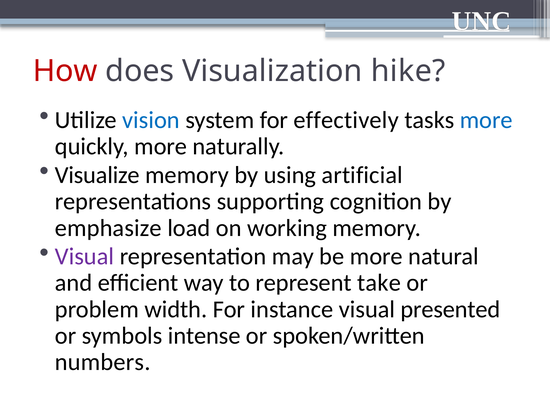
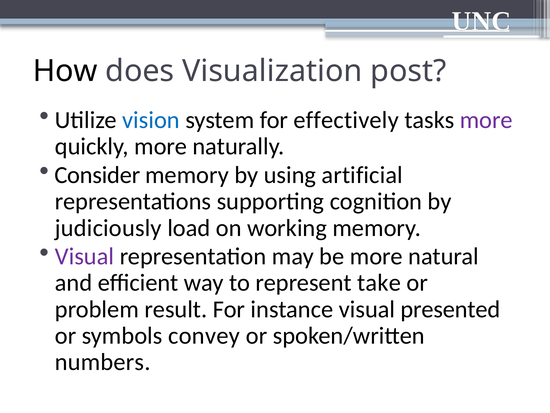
How colour: red -> black (65, 71)
hike: hike -> post (408, 71)
more colour: blue -> purple (486, 120)
Visualize: Visualize -> Consider (97, 175)
emphasize: emphasize -> judiciously (108, 228)
width: width -> result (176, 309)
intense: intense -> convey (204, 335)
